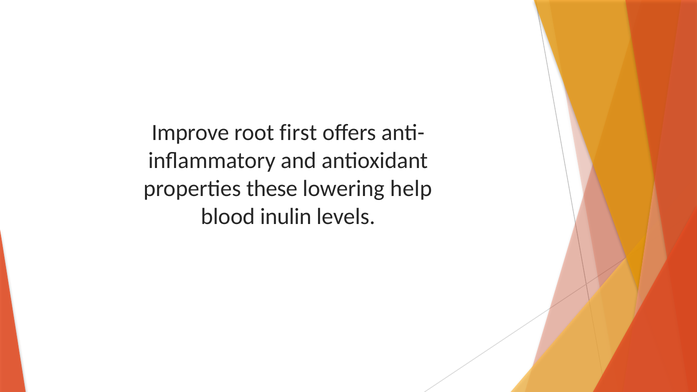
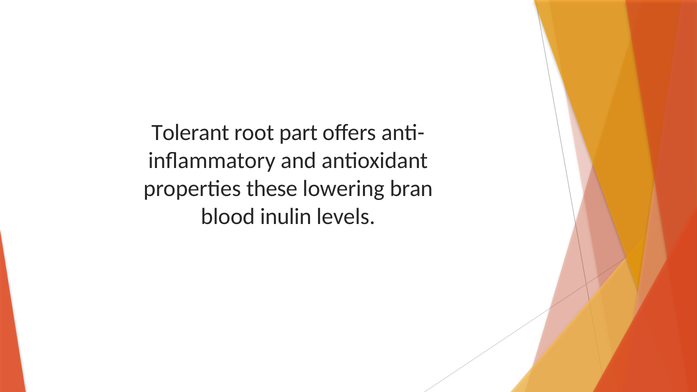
Improve: Improve -> Tolerant (190, 133)
first: first -> part (298, 133)
help: help -> bran (411, 189)
